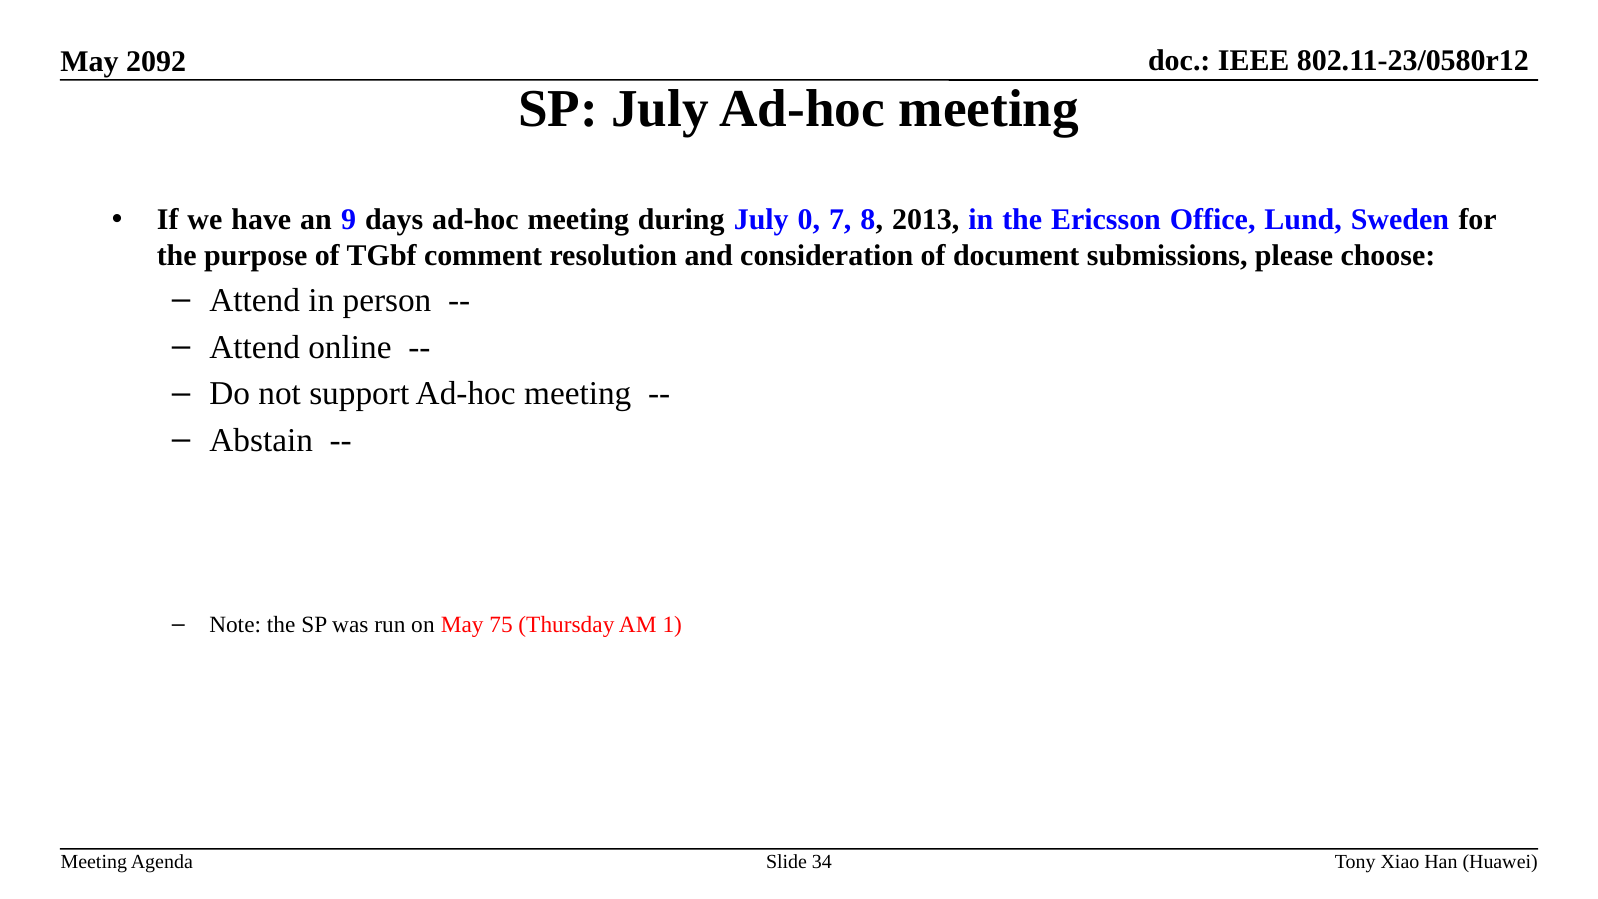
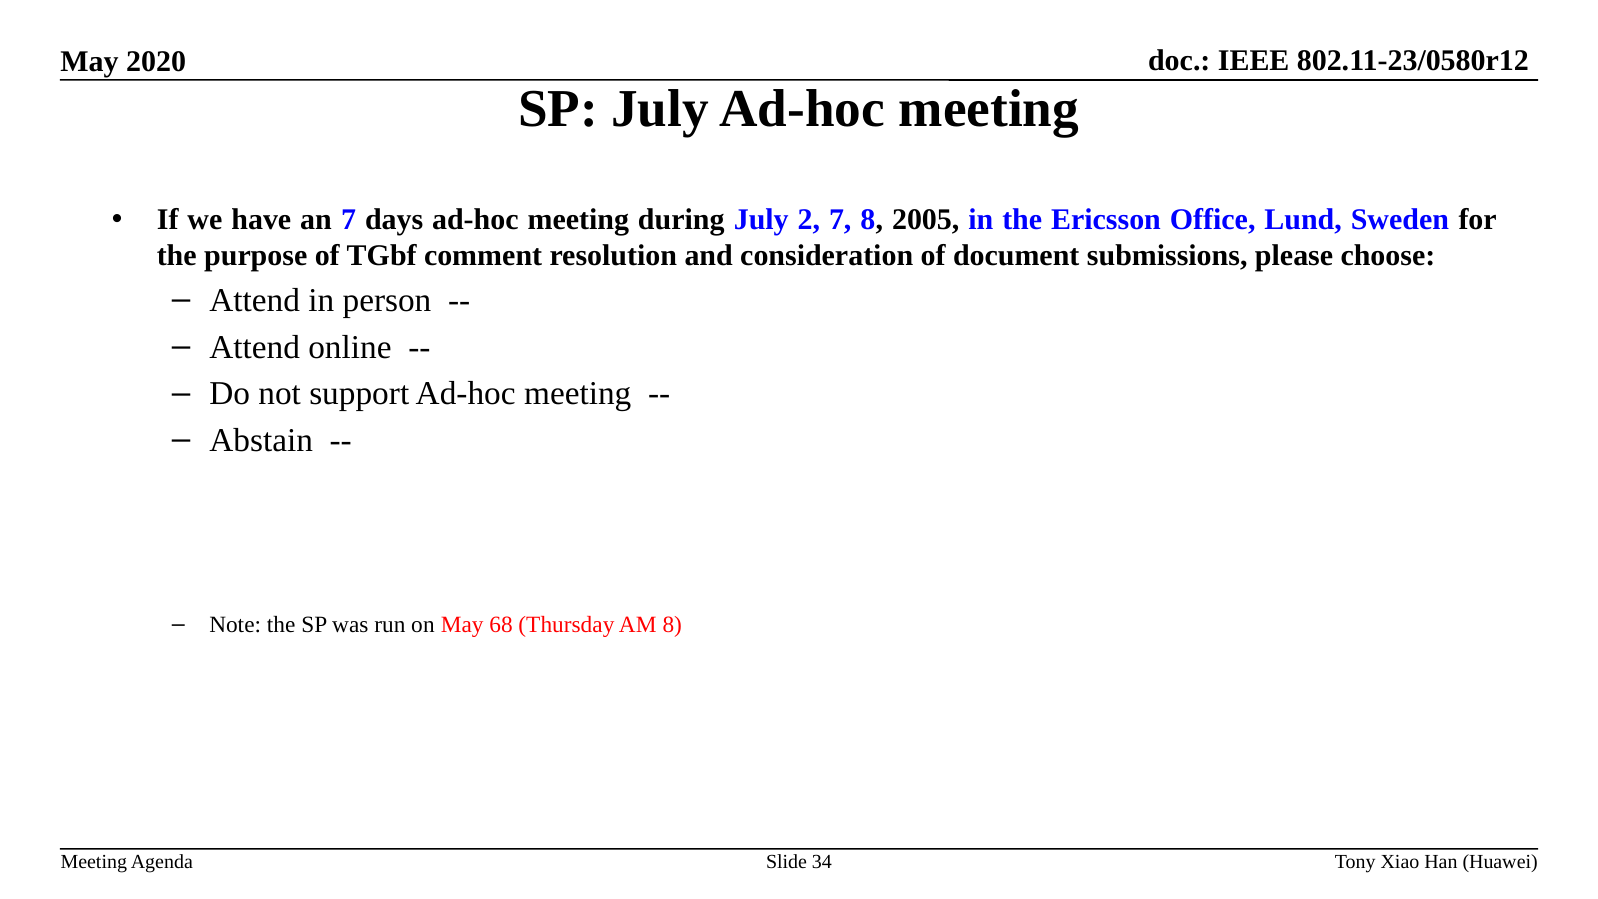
2092: 2092 -> 2020 (156, 62)
an 9: 9 -> 7 (349, 220)
0: 0 -> 2 (809, 220)
2013: 2013 -> 2005 (926, 220)
75: 75 -> 68 (501, 625)
AM 1: 1 -> 8 (672, 625)
